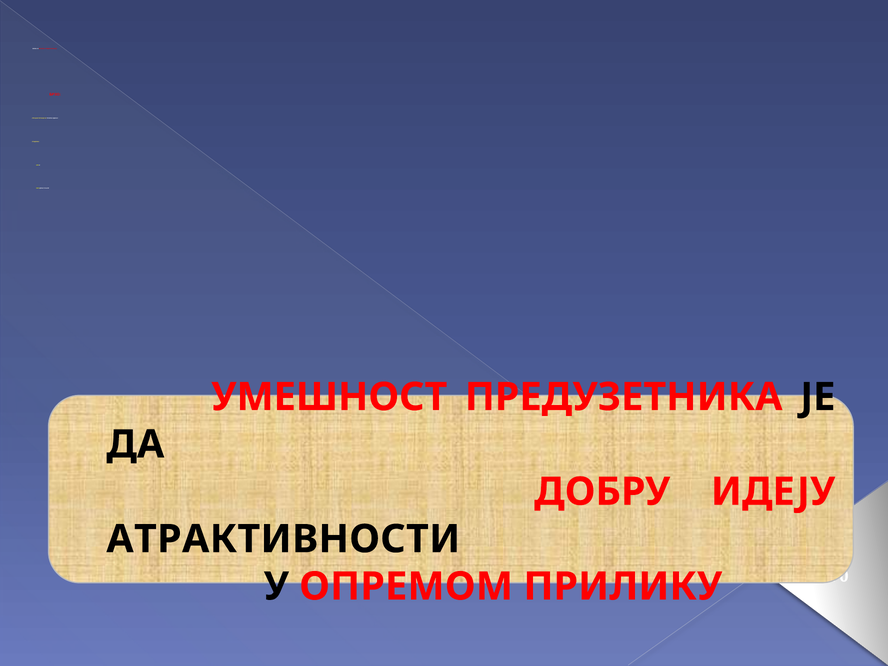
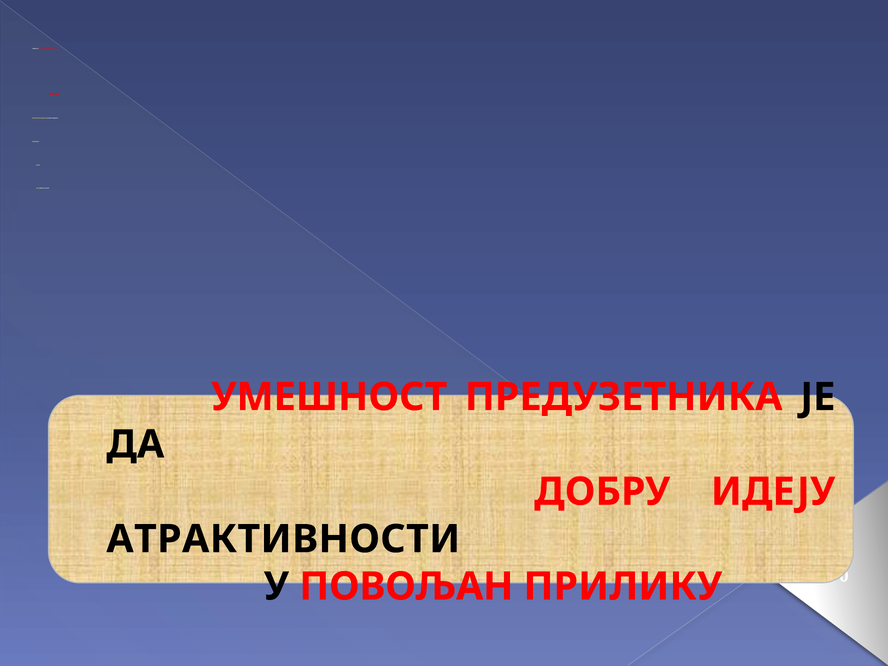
ОПРЕМОМ: ОПРЕМОМ -> ПОВОЉАН (406, 587)
